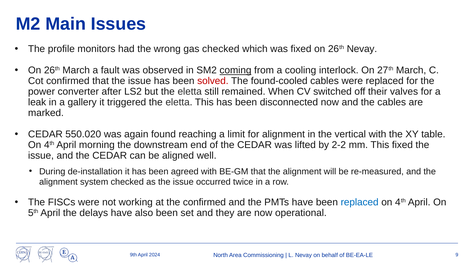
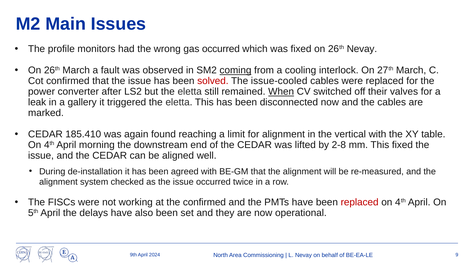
gas checked: checked -> occurred (221, 49)
found-cooled: found-cooled -> issue-cooled (279, 81)
When underline: none -> present (281, 92)
550.020: 550.020 -> 185.410 (83, 135)
2-2: 2-2 -> 2-8 (339, 145)
replaced colour: blue -> red (360, 203)
